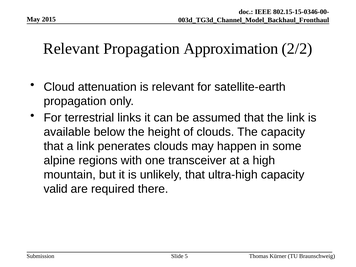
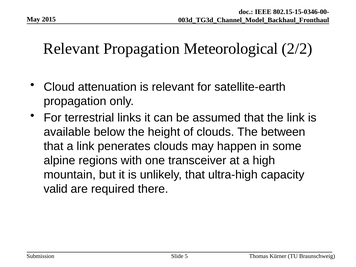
Approximation: Approximation -> Meteorological (231, 49)
The capacity: capacity -> between (283, 132)
